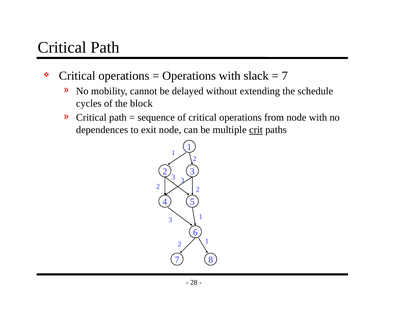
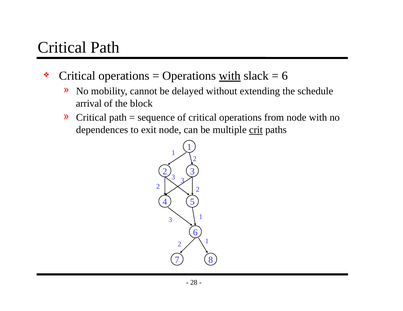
with underline: none -> present (230, 76)
7: 7 -> 6 (285, 76)
cycles: cycles -> arrival (89, 104)
